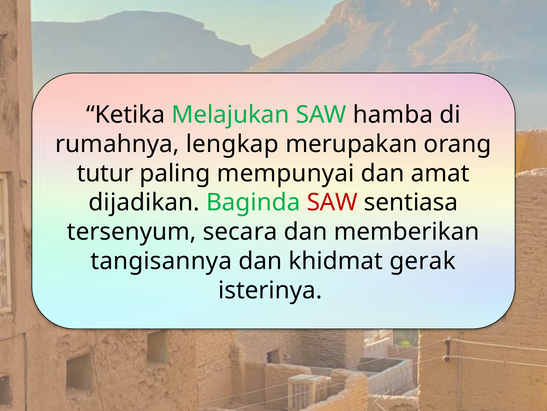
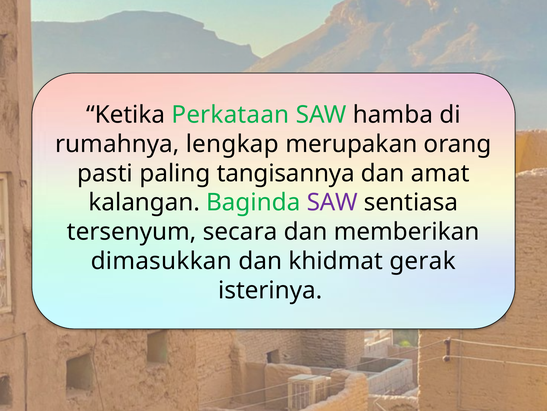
Melajukan: Melajukan -> Perkataan (230, 115)
tutur: tutur -> pasti (105, 173)
mempunyai: mempunyai -> tangisannya (286, 173)
dijadikan: dijadikan -> kalangan (144, 202)
SAW colour: red -> purple (332, 202)
tangisannya: tangisannya -> dimasukkan (161, 261)
